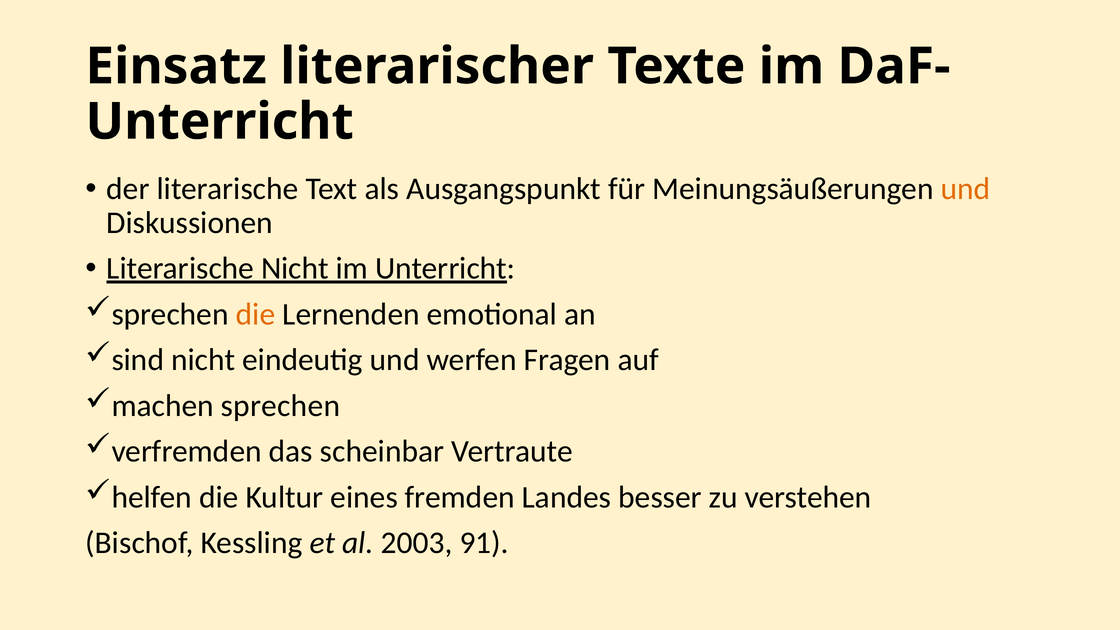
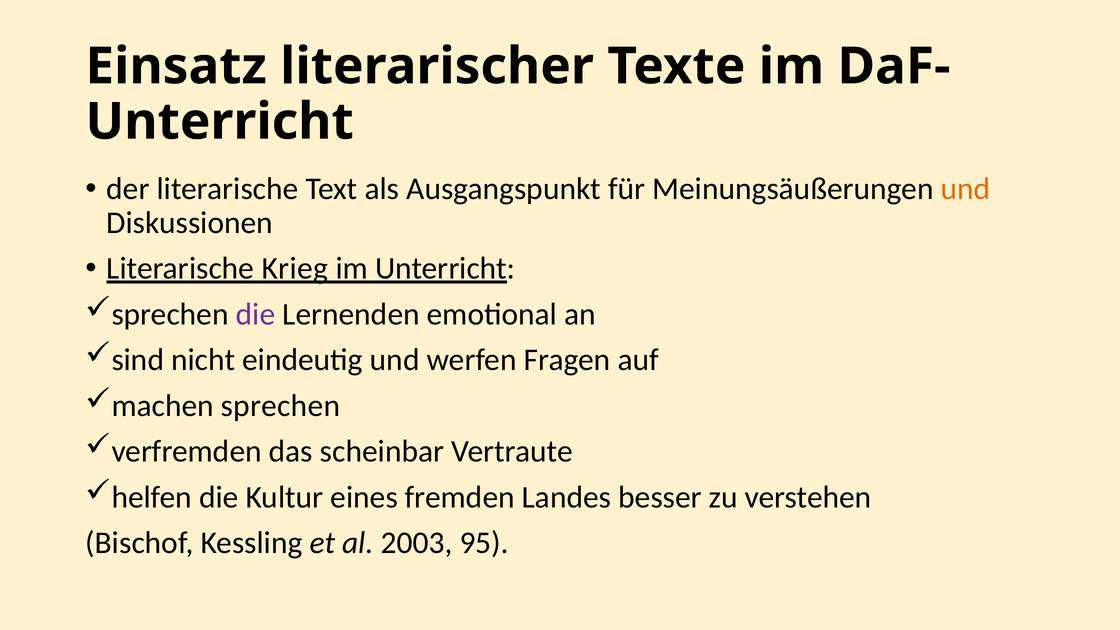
Literarische Nicht: Nicht -> Krieg (295, 269)
die colour: orange -> purple (256, 314)
91: 91 -> 95 (484, 543)
